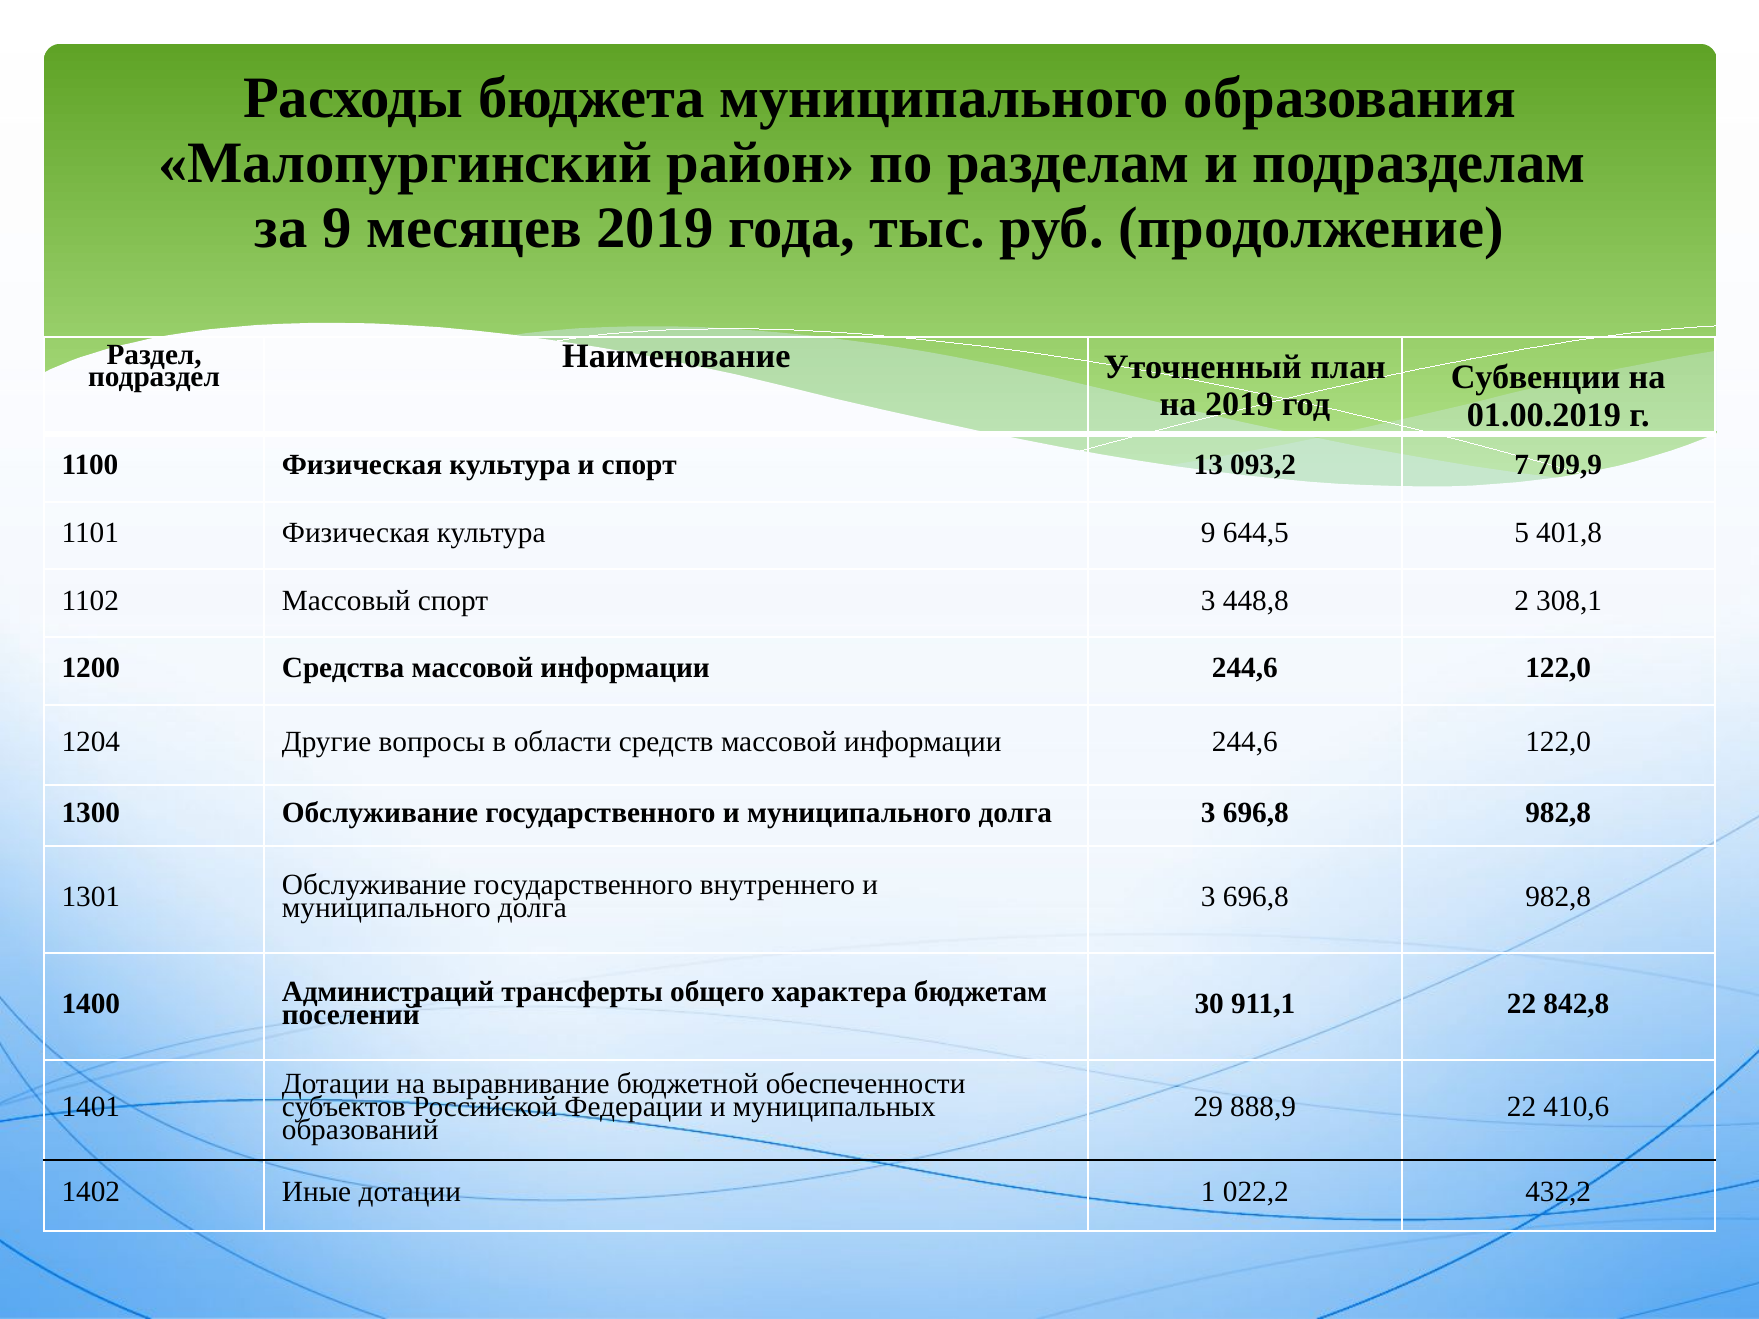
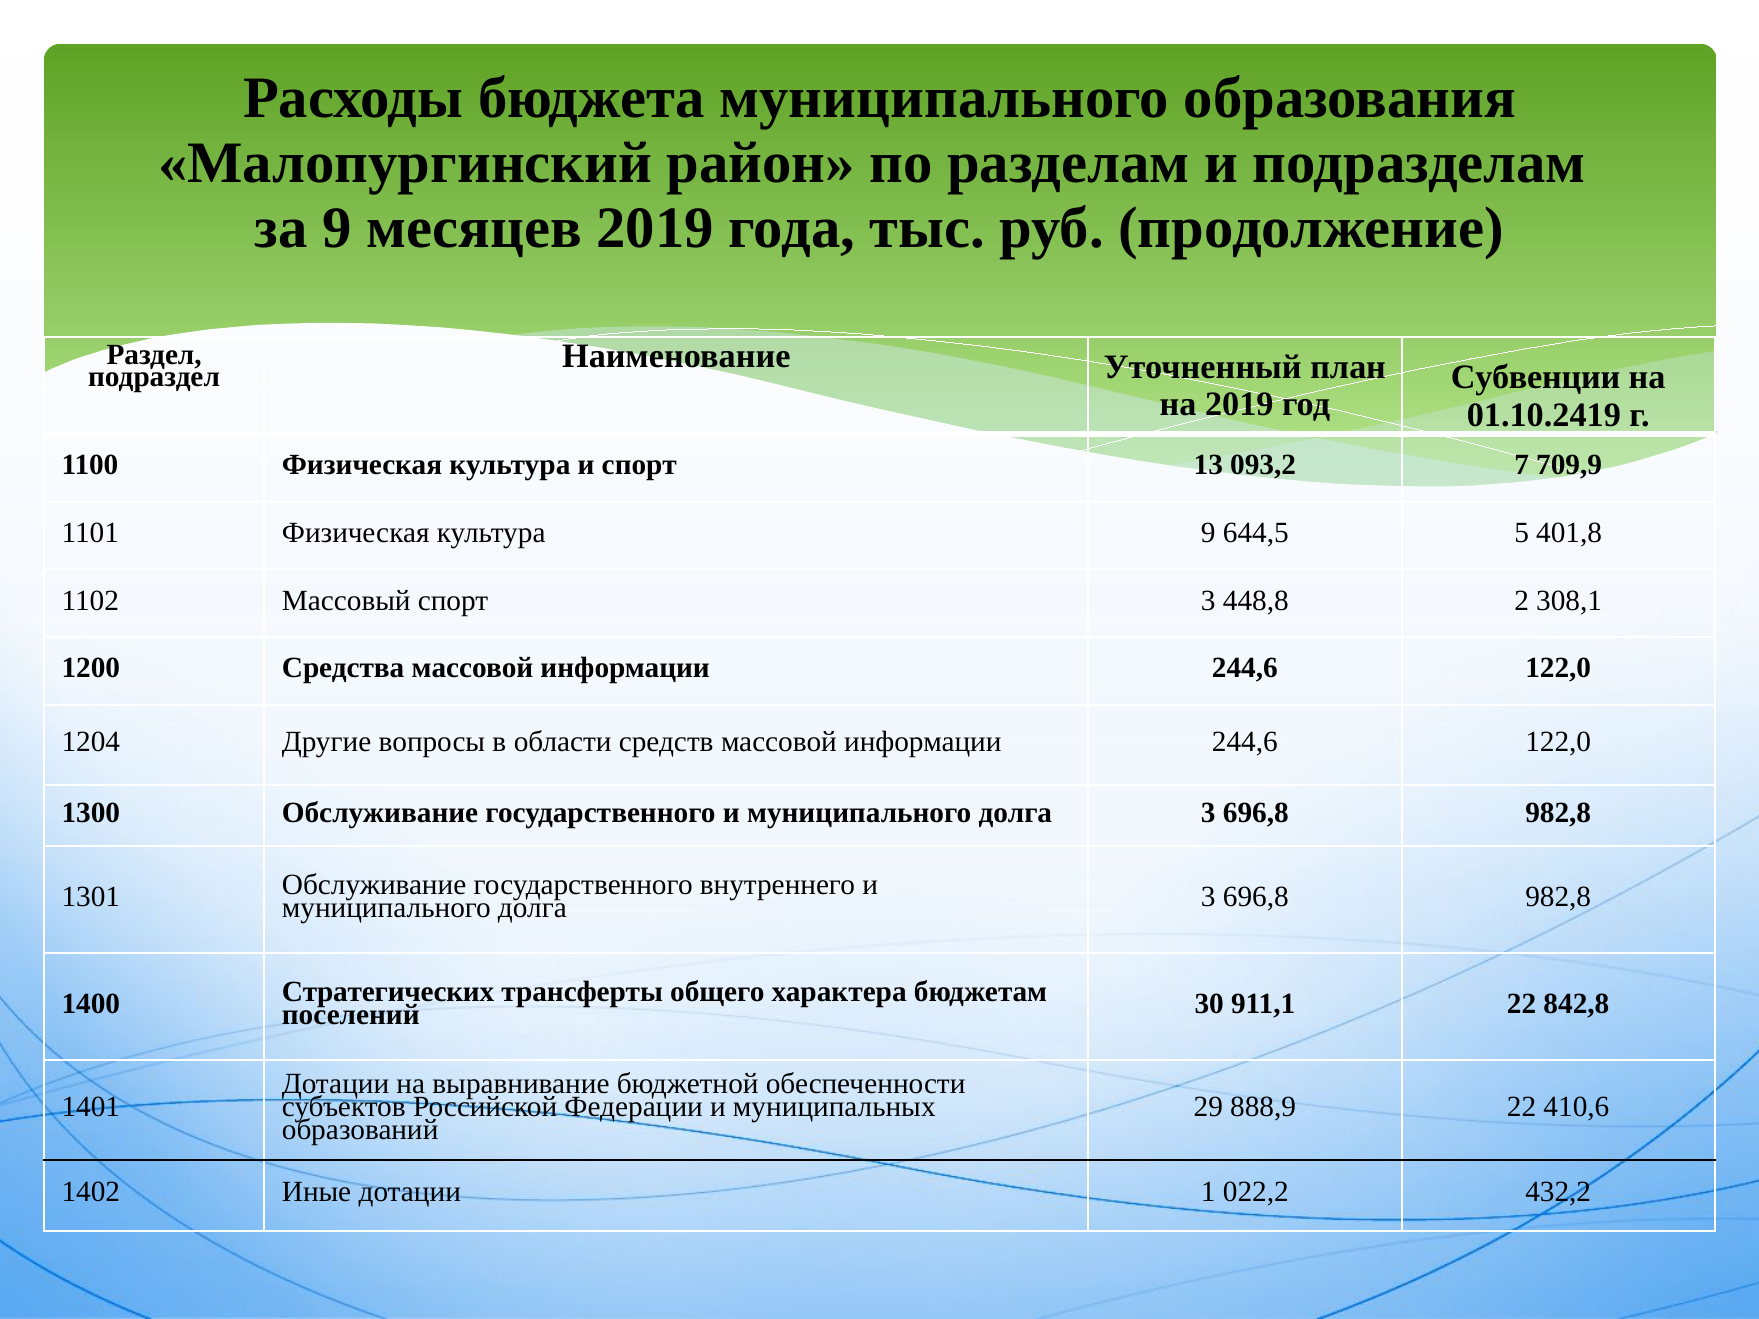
01.00.2019: 01.00.2019 -> 01.10.2419 (1544, 415)
Администраций: Администраций -> Стратегических (388, 992)
